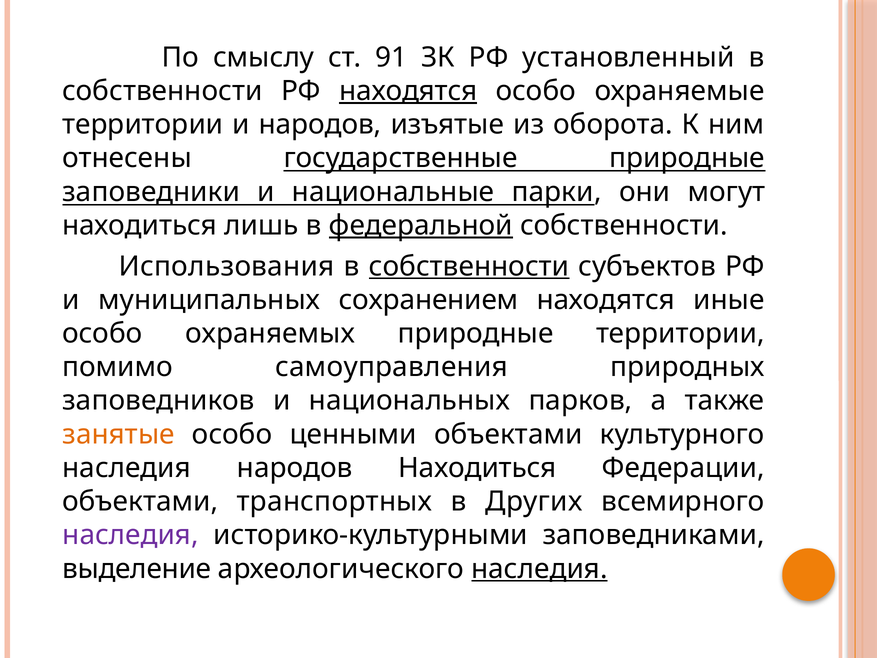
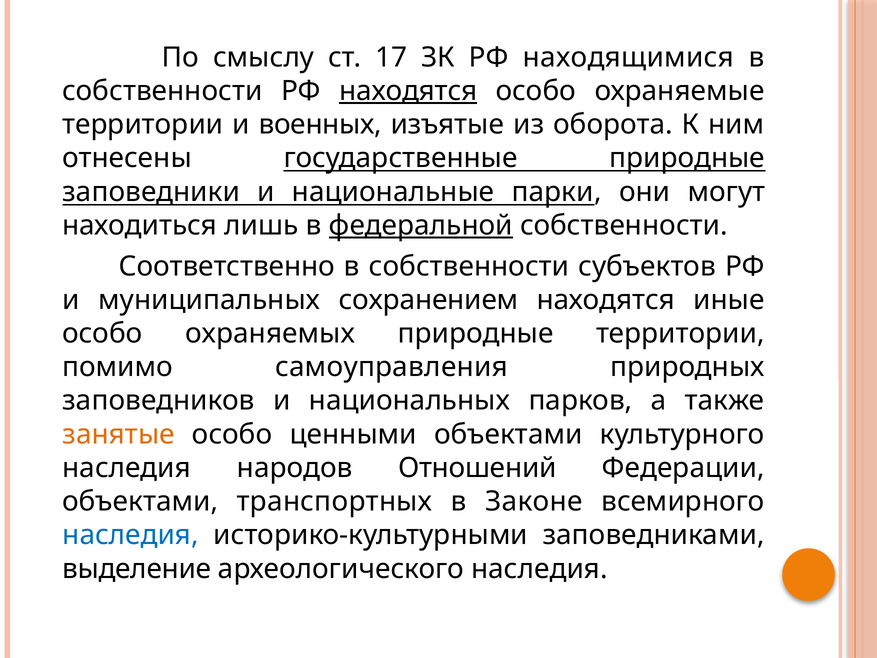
91: 91 -> 17 (391, 57)
установленный: установленный -> находящимися (628, 57)
и народов: народов -> военных (320, 125)
Использования: Использования -> Соответственно (227, 266)
собственности underline: present -> none (469, 266)
народов Находиться: Находиться -> Отношений (477, 468)
Других: Других -> Законе (534, 501)
наследия colour: purple -> blue (130, 535)
наследия underline: present -> none (539, 569)
